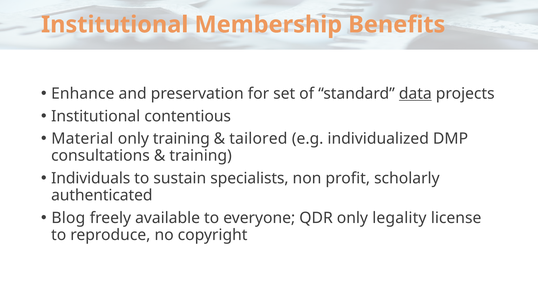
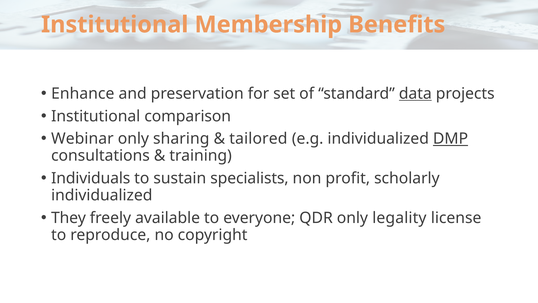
contentious: contentious -> comparison (188, 116)
Material: Material -> Webinar (82, 139)
only training: training -> sharing (181, 139)
DMP underline: none -> present (451, 139)
authenticated: authenticated -> individualized (102, 195)
Blog: Blog -> They (69, 218)
